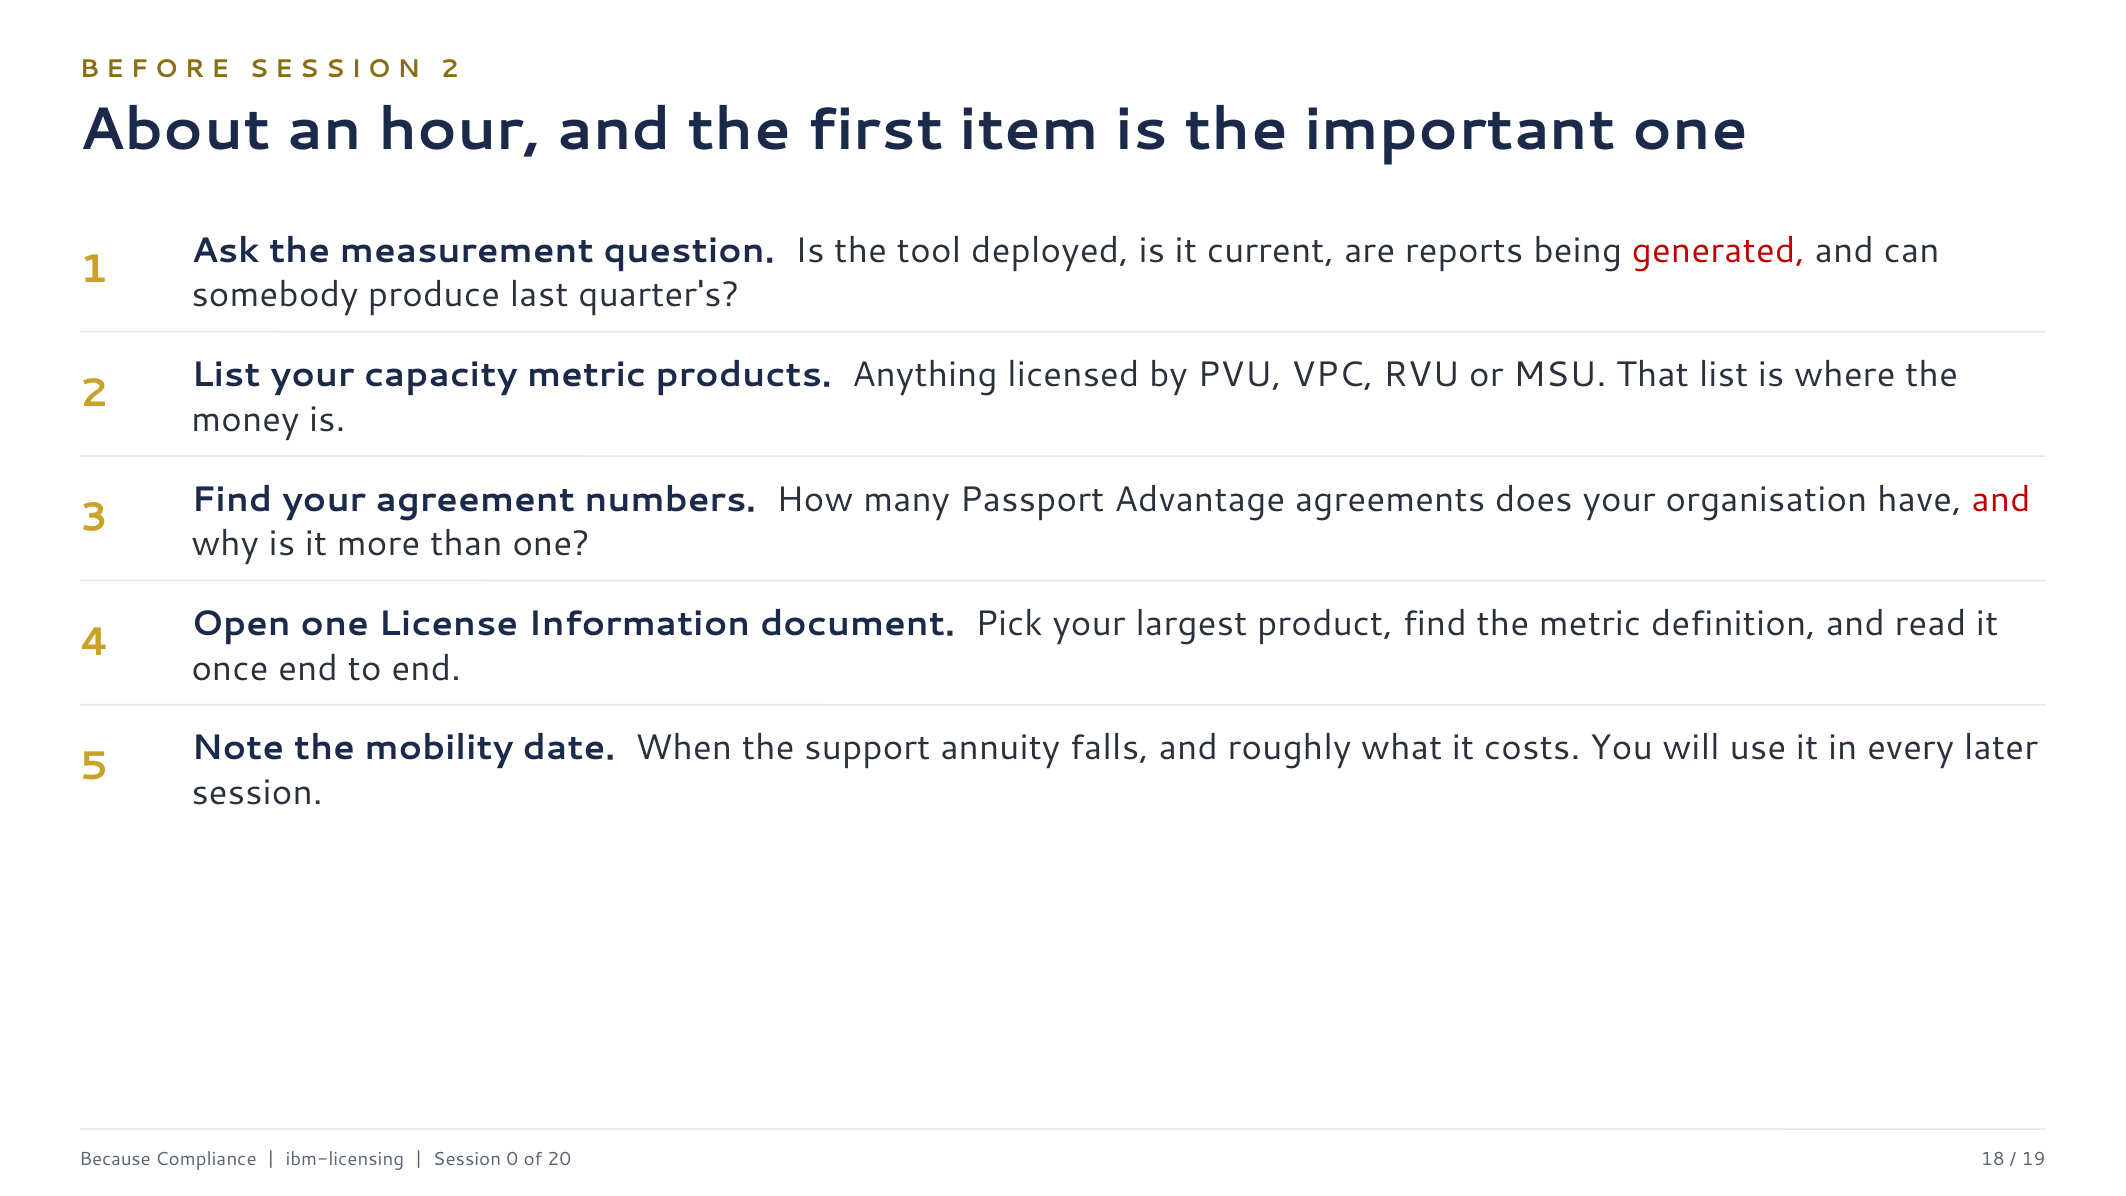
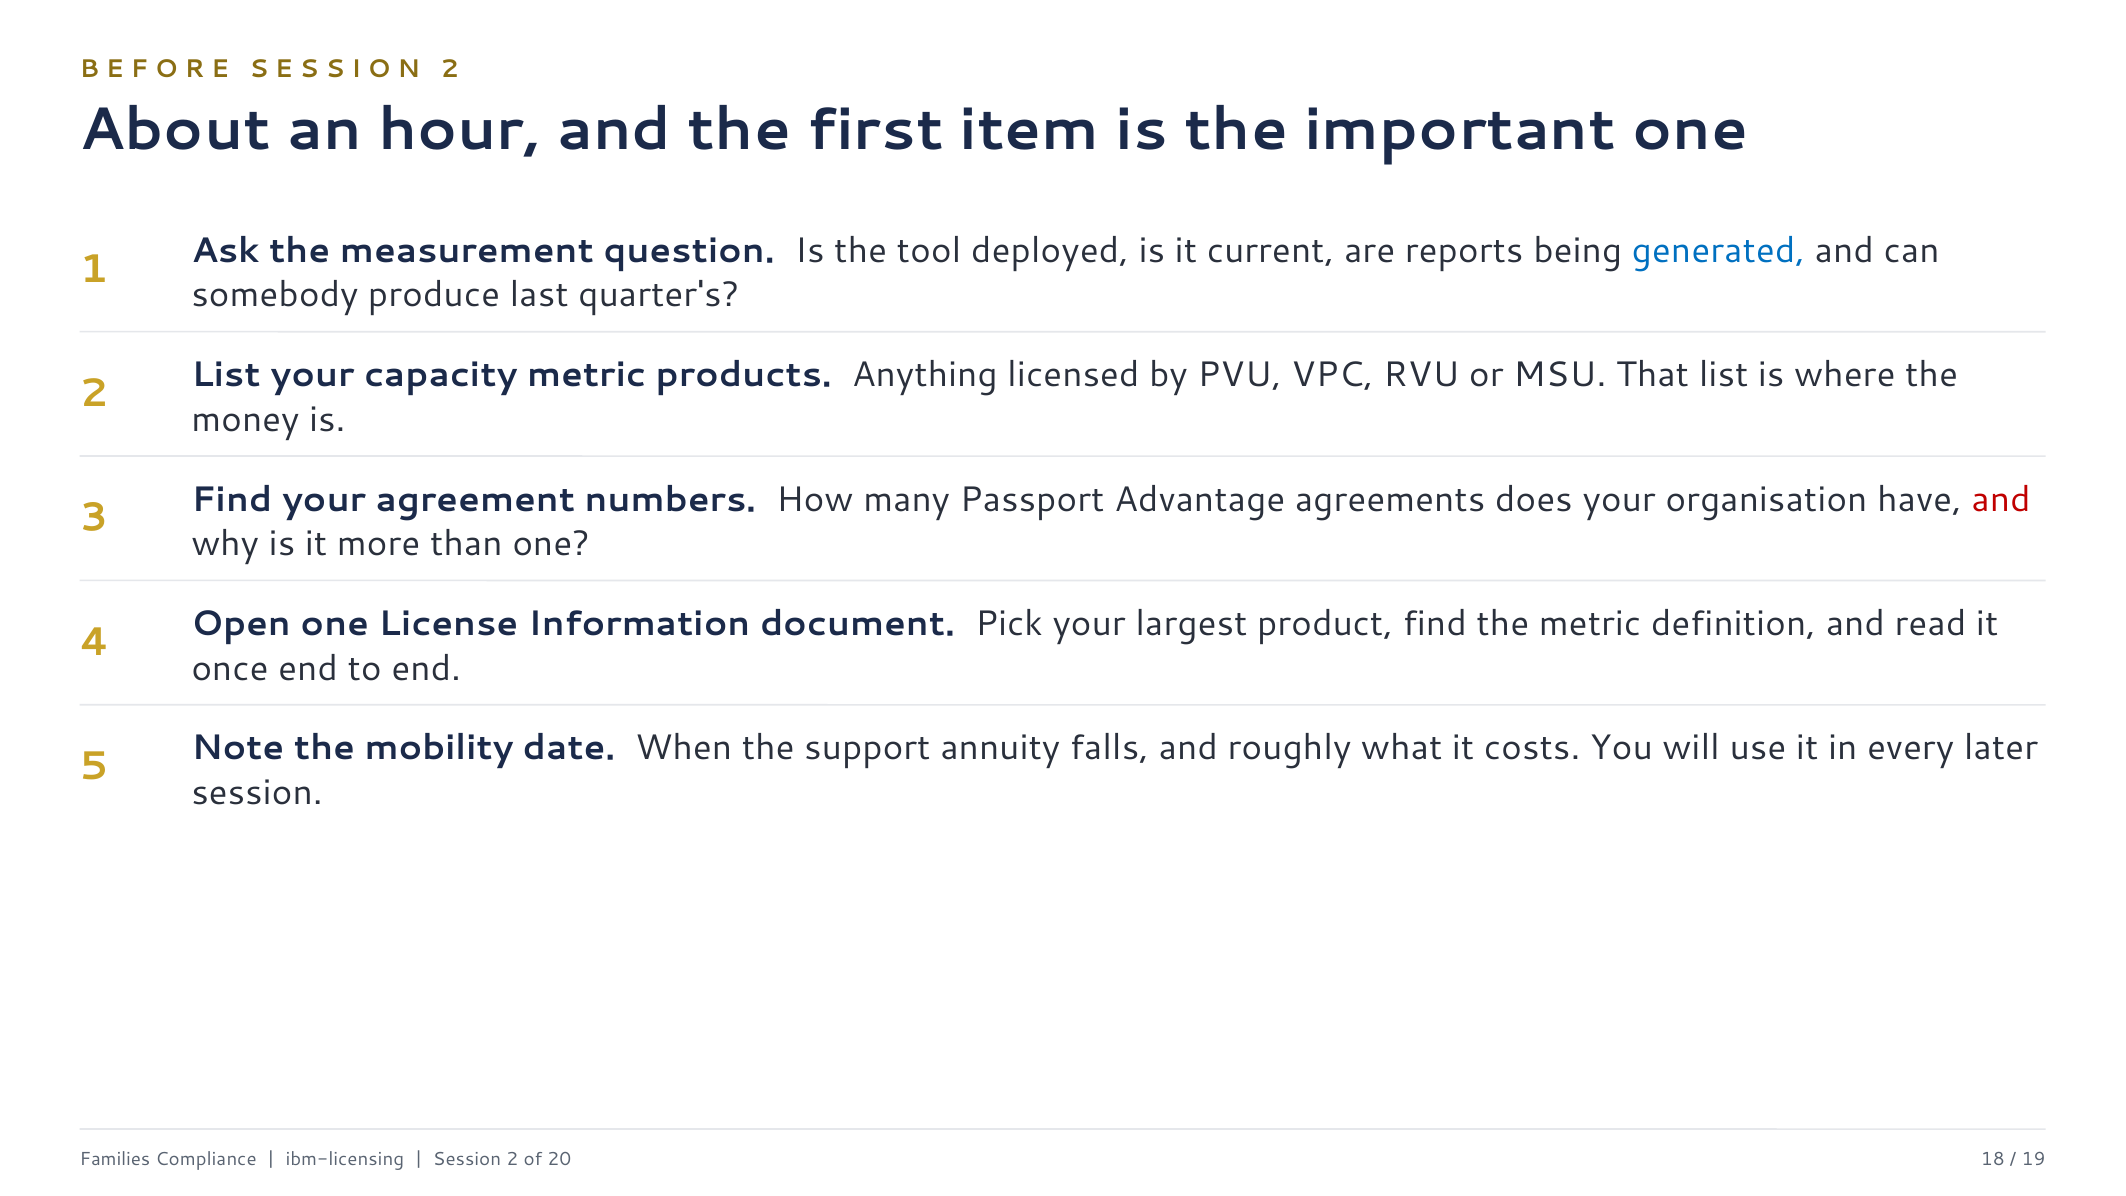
generated colour: red -> blue (1718, 251)
Because: Because -> Families (115, 1159)
Session 0: 0 -> 2 (512, 1159)
